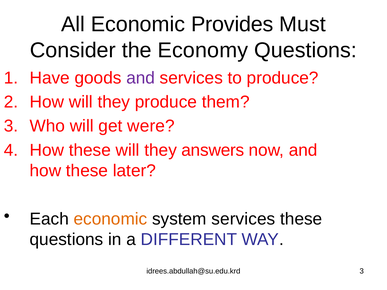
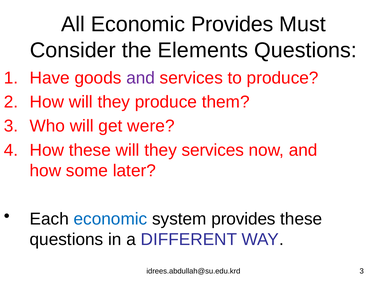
Economy: Economy -> Elements (203, 50)
they answers: answers -> services (213, 150)
these: these -> some (87, 171)
economic colour: orange -> blue (110, 219)
system services: services -> provides (243, 219)
